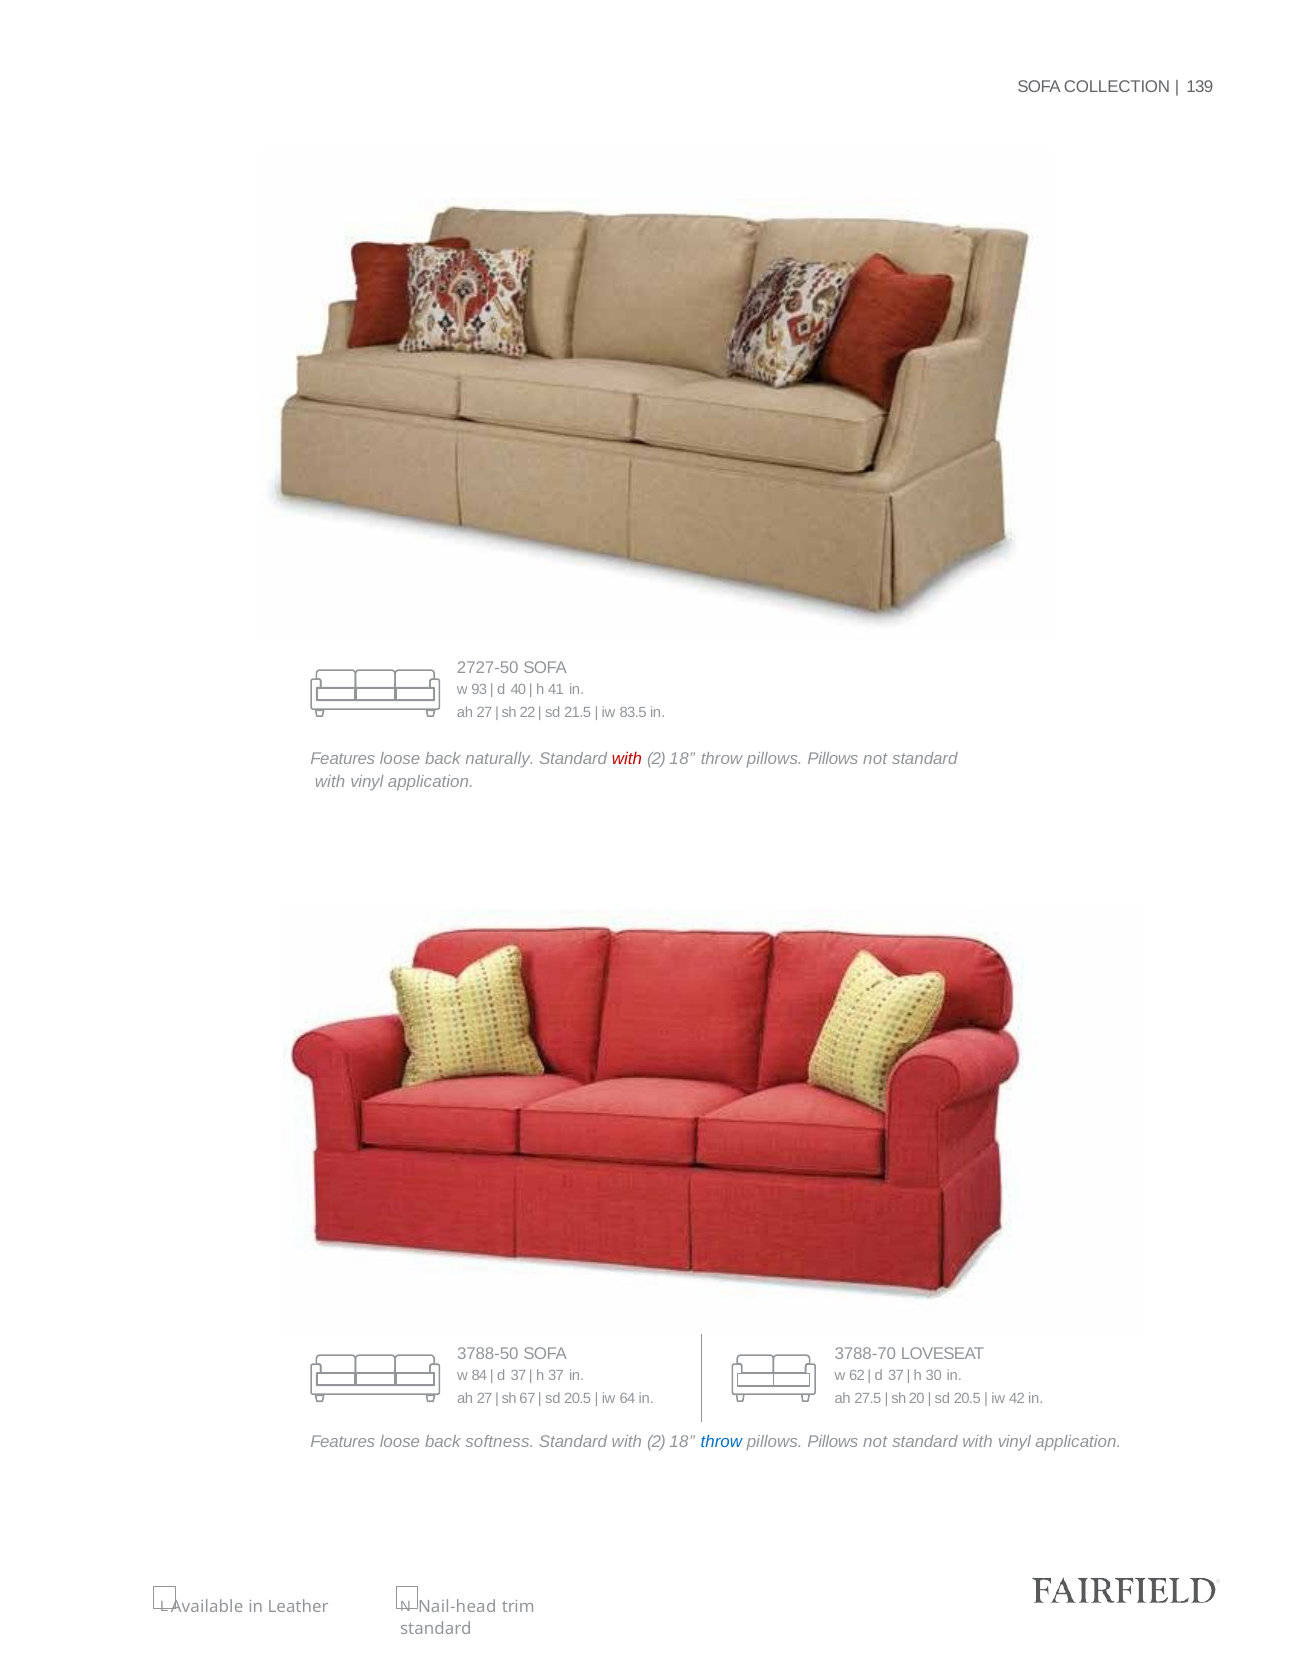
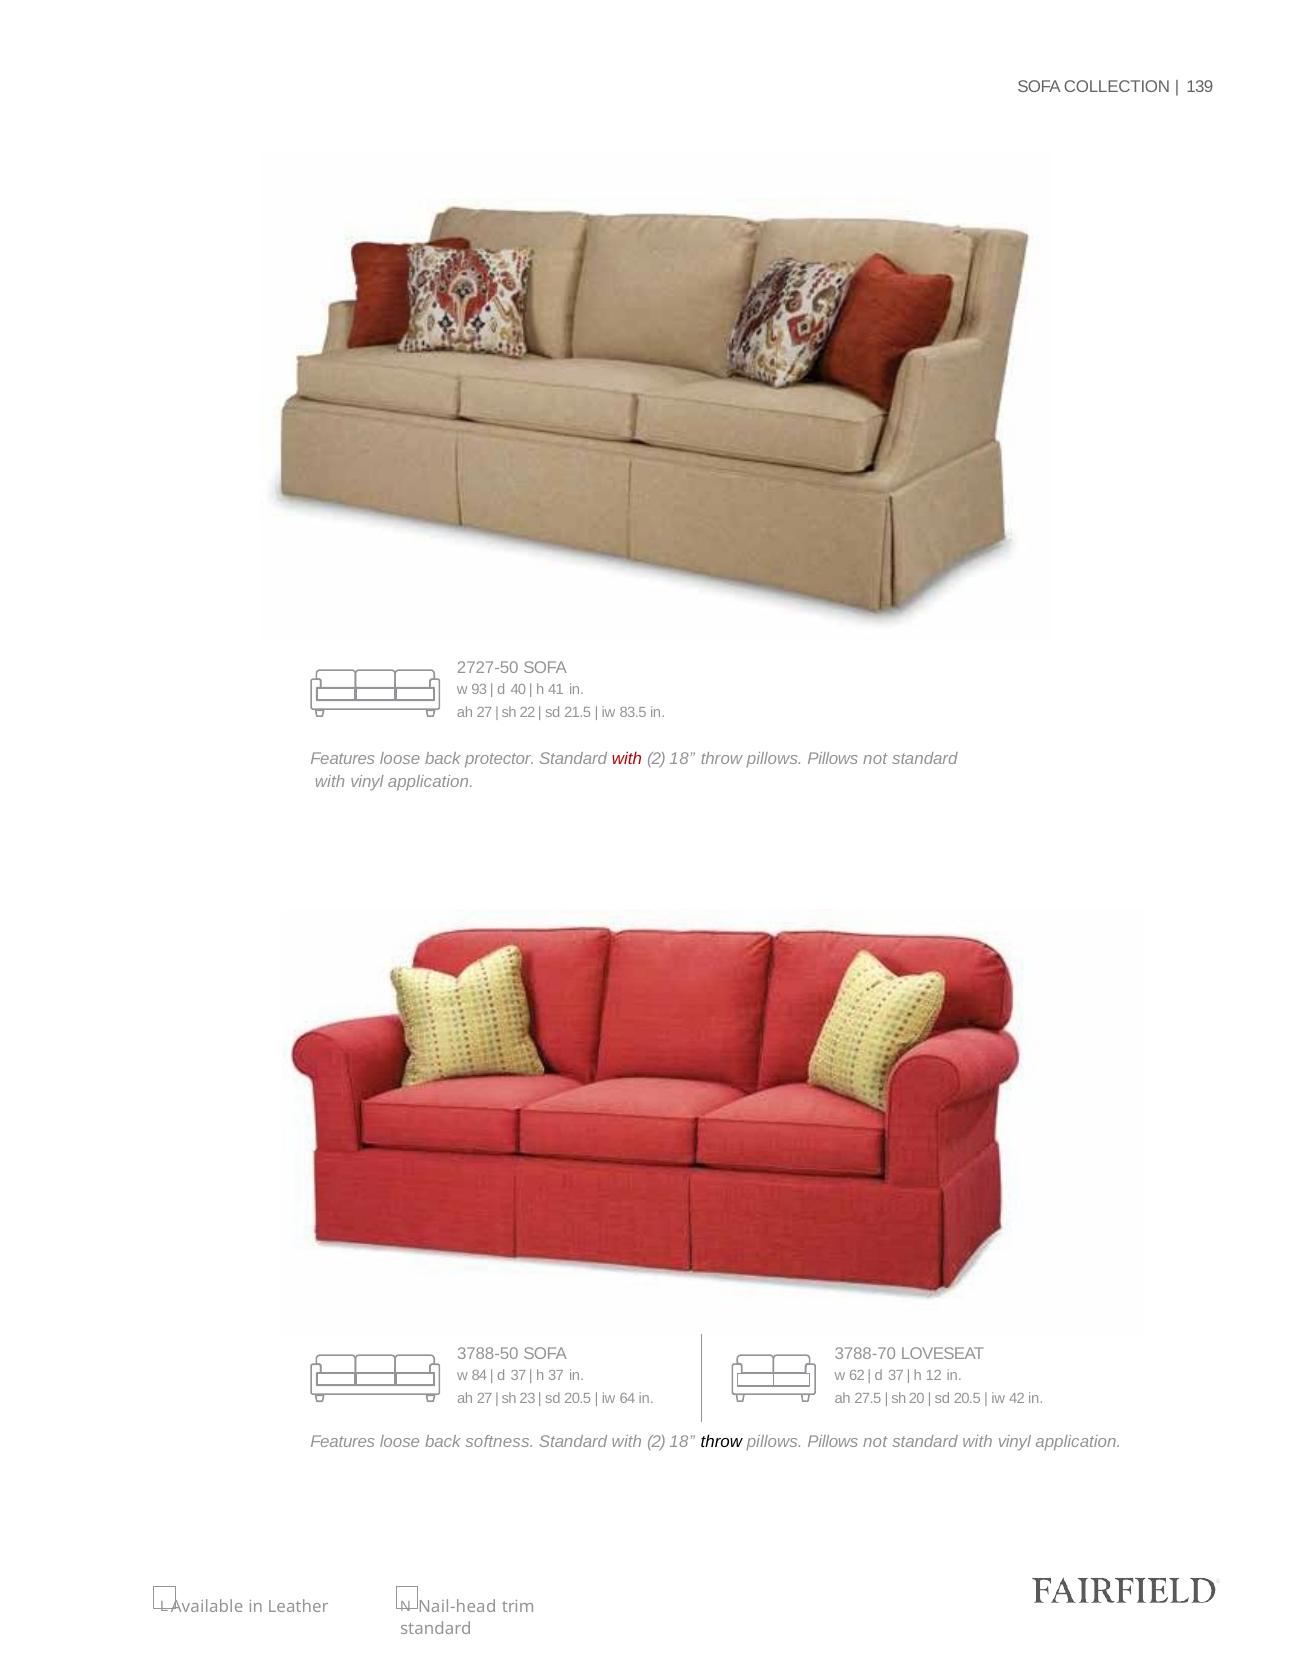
naturally: naturally -> protector (500, 758)
30: 30 -> 12 (934, 1375)
67: 67 -> 23 (528, 1398)
throw colour: blue -> black (721, 1442)
